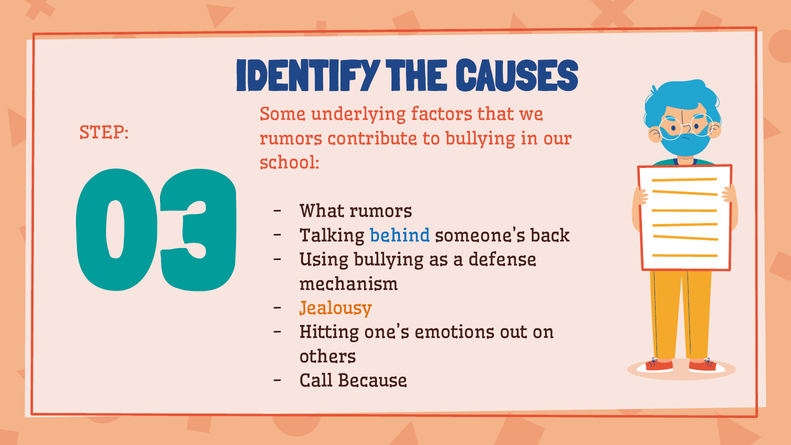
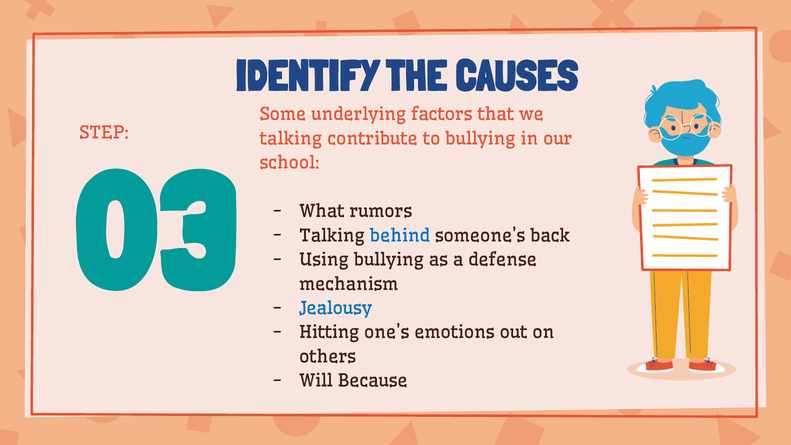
rumors: rumors -> talking (291, 139)
Jealousy colour: orange -> blue (336, 308)
Call: Call -> Will (316, 381)
